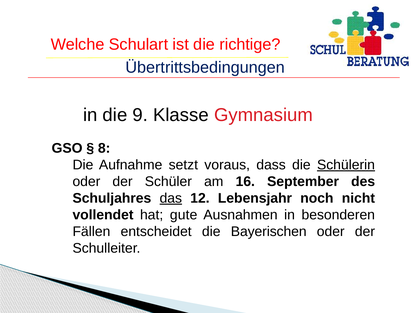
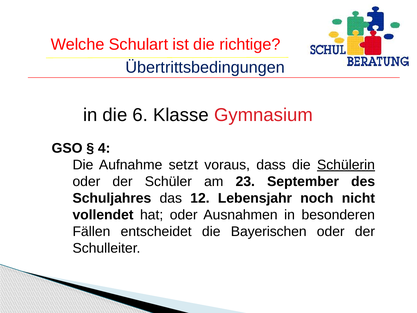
9: 9 -> 6 (140, 115)
8: 8 -> 4 (104, 148)
16: 16 -> 23 (245, 181)
das underline: present -> none (171, 198)
hat gute: gute -> oder (184, 215)
